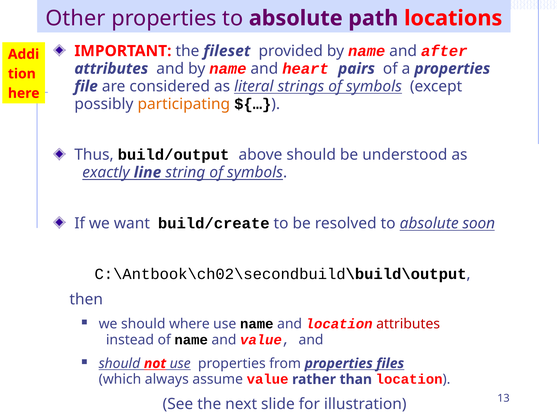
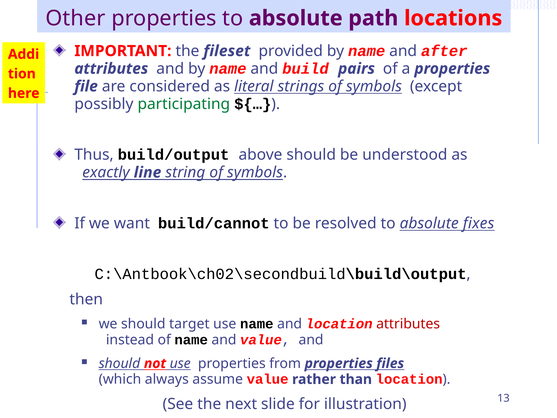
heart: heart -> build (305, 69)
participating colour: orange -> green (184, 104)
build/create: build/create -> build/cannot (214, 223)
soon: soon -> fixes (479, 223)
where: where -> target (189, 324)
